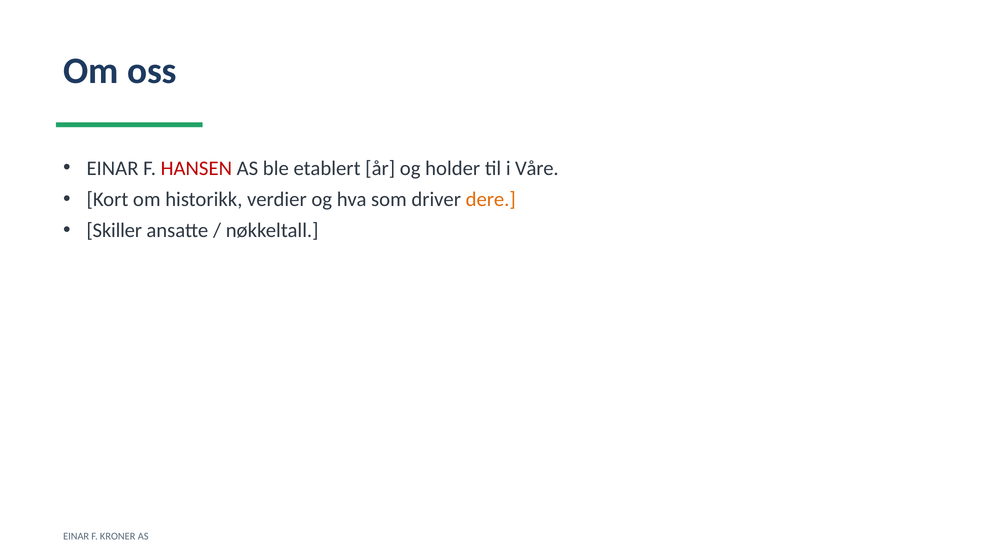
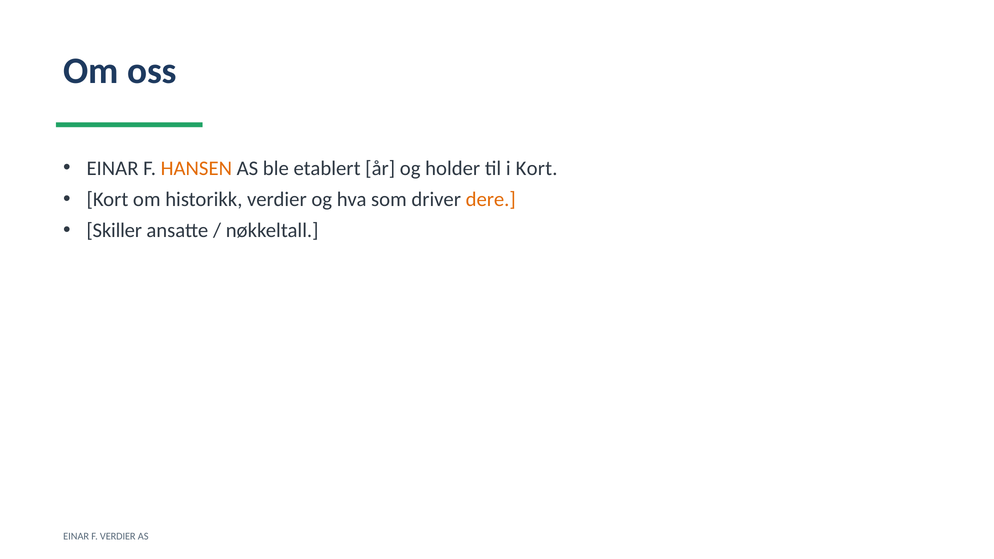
HANSEN colour: red -> orange (196, 168)
i Våre: Våre -> Kort (537, 168)
F KRONER: KRONER -> VERDIER (118, 536)
